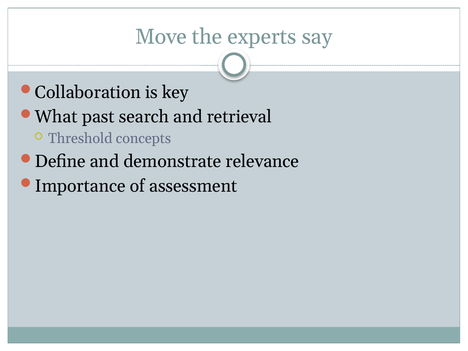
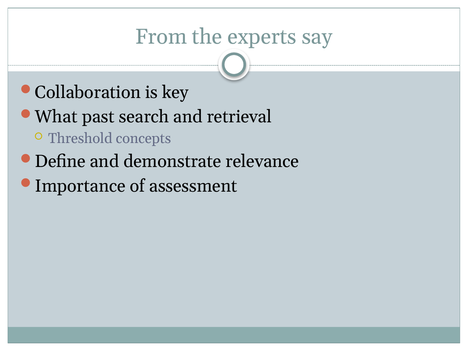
Move: Move -> From (161, 37)
